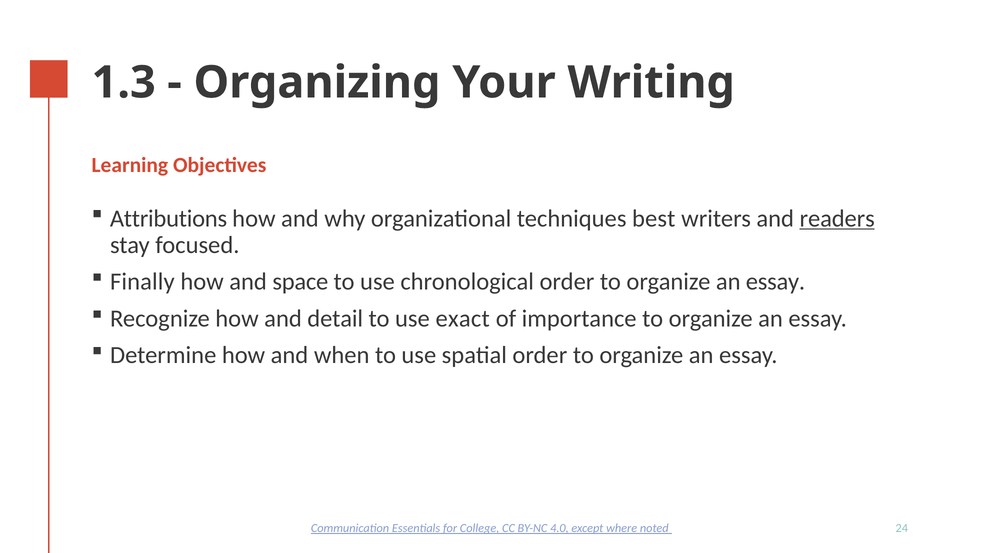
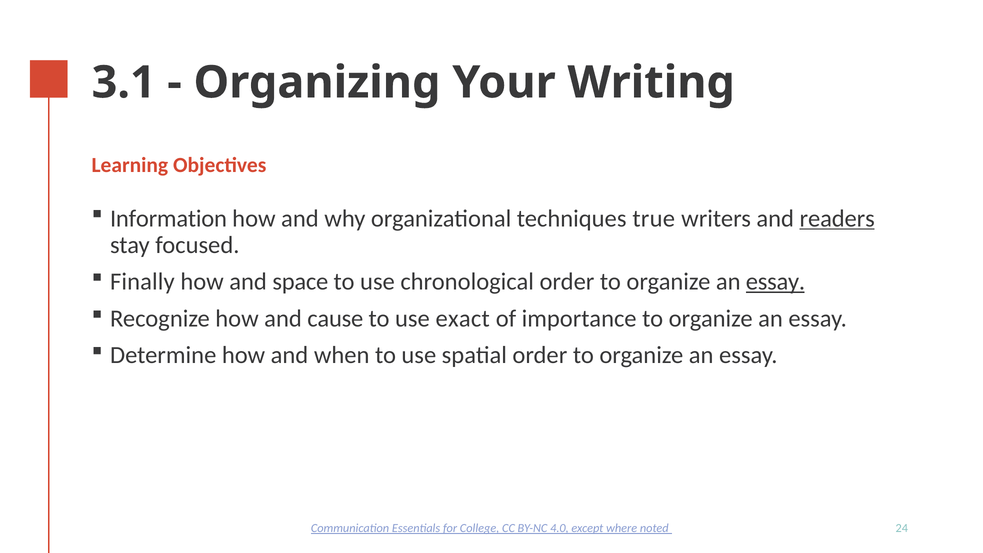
1.3: 1.3 -> 3.1 (124, 83)
Attributions: Attributions -> Information (168, 218)
best: best -> true (654, 218)
essay underline: none -> present (776, 282)
detail: detail -> cause (335, 318)
